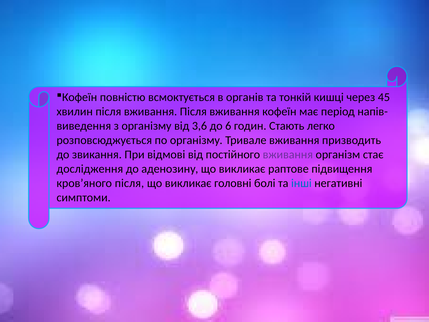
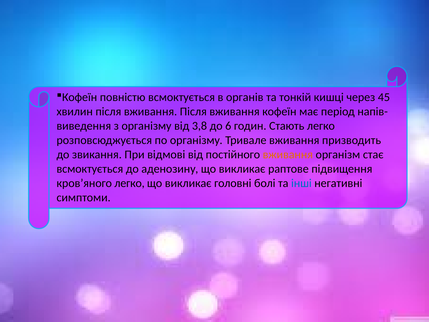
3,6: 3,6 -> 3,8 (199, 126)
вживання colour: purple -> orange (288, 155)
дослідження: дослідження -> всмоктується (90, 169)
кров’яного після: після -> легко (130, 183)
